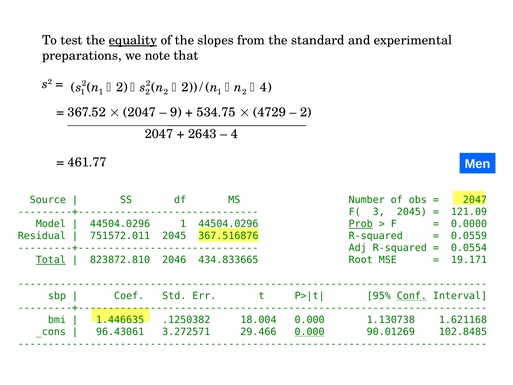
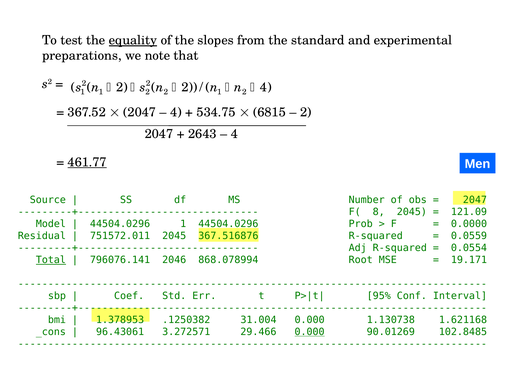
9: 9 -> 4 (176, 112)
4729: 4729 -> 6815 (270, 112)
461.77 underline: none -> present (87, 162)
3: 3 -> 8 (379, 212)
Prob underline: present -> none (361, 224)
823872.810: 823872.810 -> 796076.141 (120, 260)
434.833665: 434.833665 -> 868.078994 (228, 260)
Conf underline: present -> none (412, 296)
1.446635: 1.446635 -> 1.378953 (120, 320)
18.004: 18.004 -> 31.004 (258, 320)
